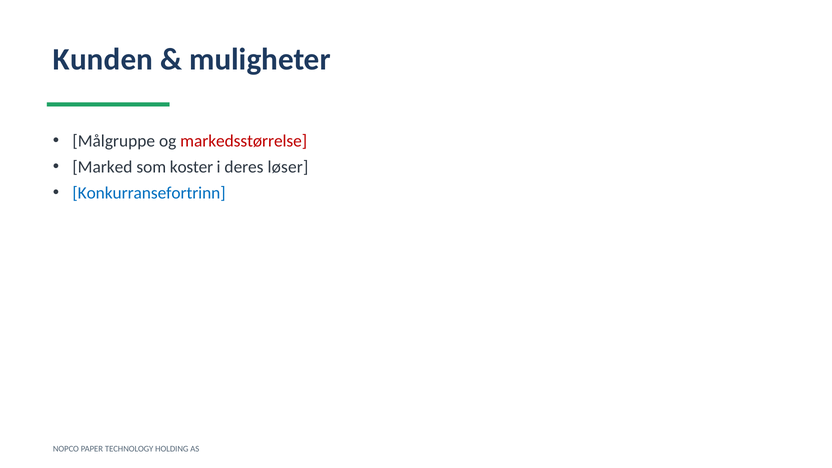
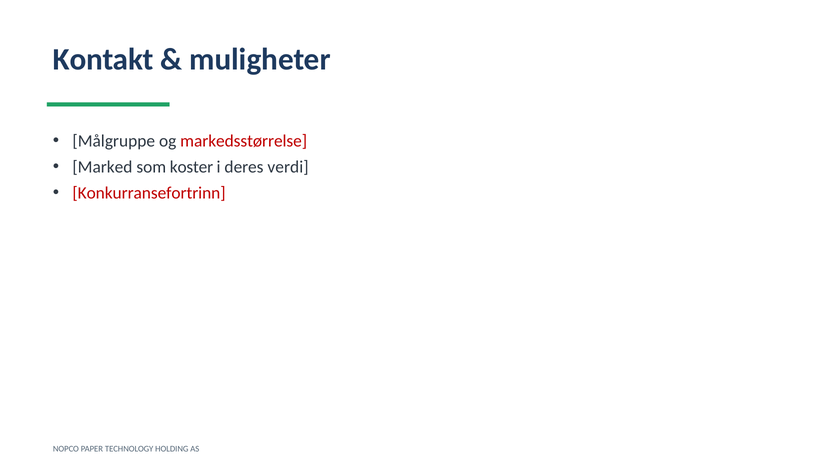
Kunden: Kunden -> Kontakt (103, 59)
løser: løser -> verdi (288, 167)
Konkurransefortrinn colour: blue -> red (149, 193)
